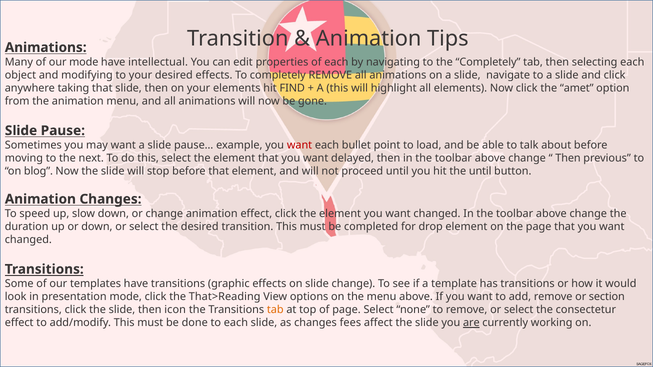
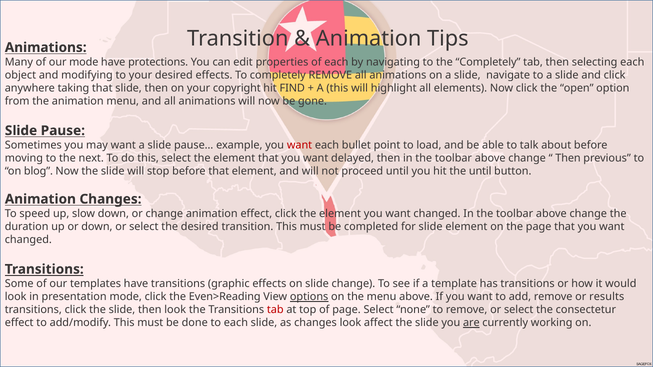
intellectual: intellectual -> protections (158, 62)
your elements: elements -> copyright (237, 88)
amet: amet -> open (577, 88)
for drop: drop -> slide (431, 227)
That>Reading: That>Reading -> Even>Reading (225, 297)
options underline: none -> present (309, 297)
section: section -> results (607, 297)
then icon: icon -> look (175, 310)
tab colour: orange -> red (275, 310)
changes fees: fees -> look (350, 323)
